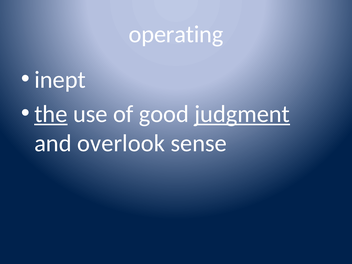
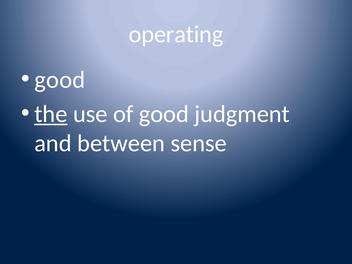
inept: inept -> good (60, 80)
judgment underline: present -> none (242, 114)
overlook: overlook -> between (121, 143)
